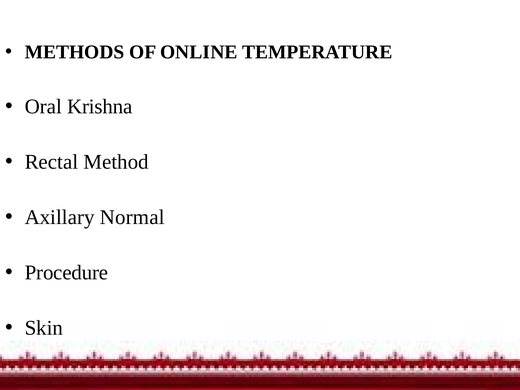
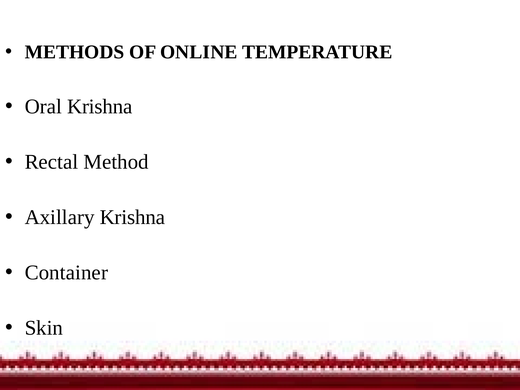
Axillary Normal: Normal -> Krishna (132, 217)
Procedure: Procedure -> Container (66, 273)
